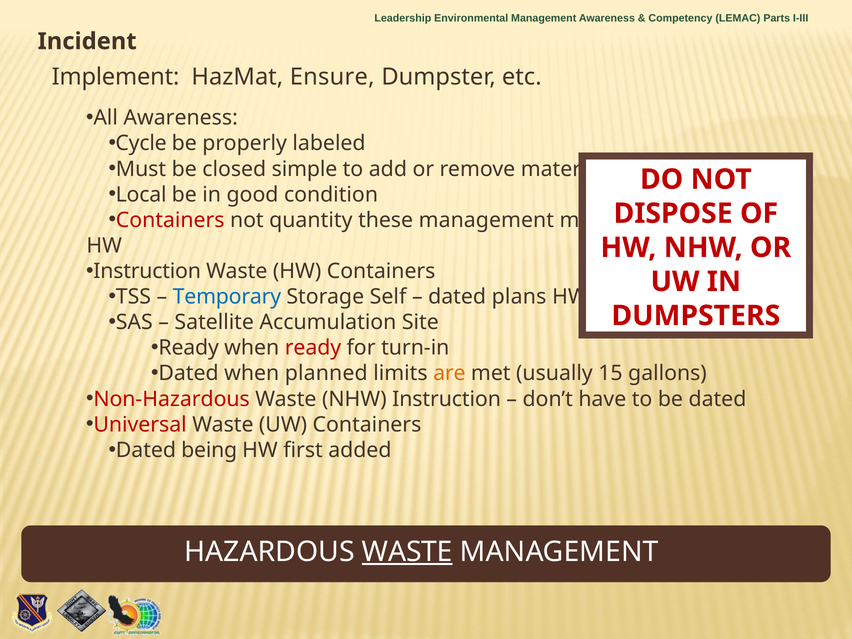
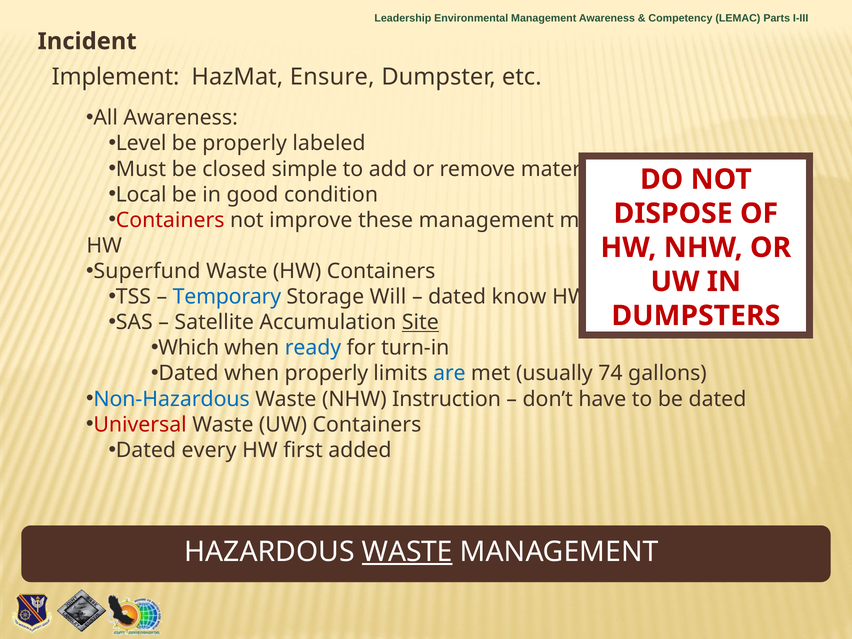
Cycle: Cycle -> Level (141, 143)
quantity: quantity -> improve (311, 220)
Instruction: Instruction -> Superfund (147, 271)
Self: Self -> Will (388, 297)
plans: plans -> know (519, 297)
Site underline: none -> present (420, 322)
Ready: Ready -> Which (189, 348)
ready colour: red -> blue (313, 348)
when planned: planned -> properly (326, 373)
are colour: orange -> blue (449, 373)
15: 15 -> 74 (610, 373)
Non-Hazardous colour: red -> blue (172, 399)
being: being -> every (209, 450)
